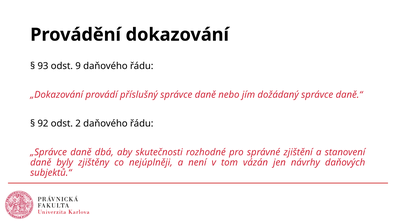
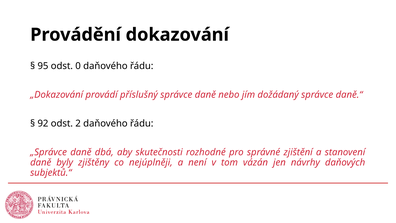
93: 93 -> 95 (43, 66)
9: 9 -> 0 (78, 66)
